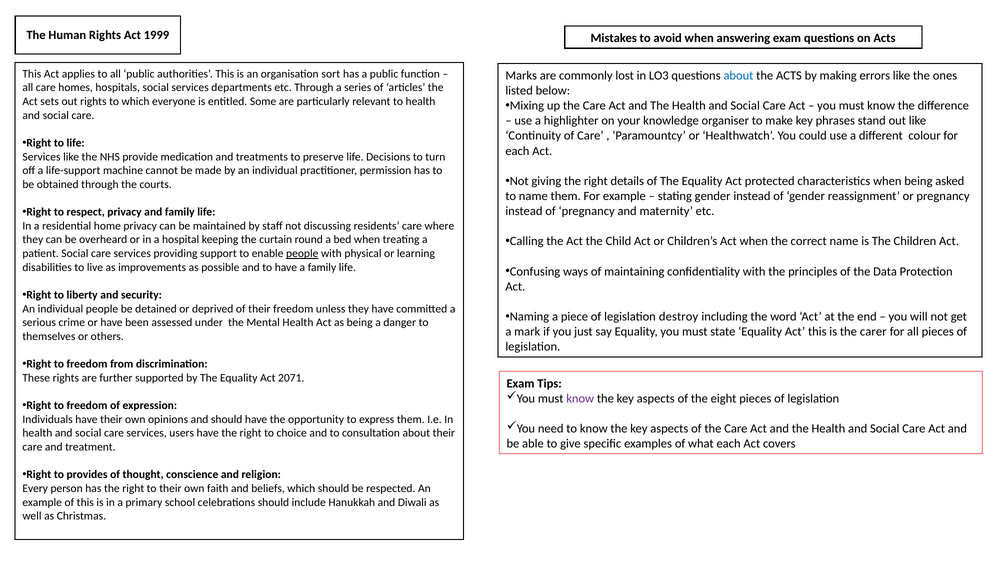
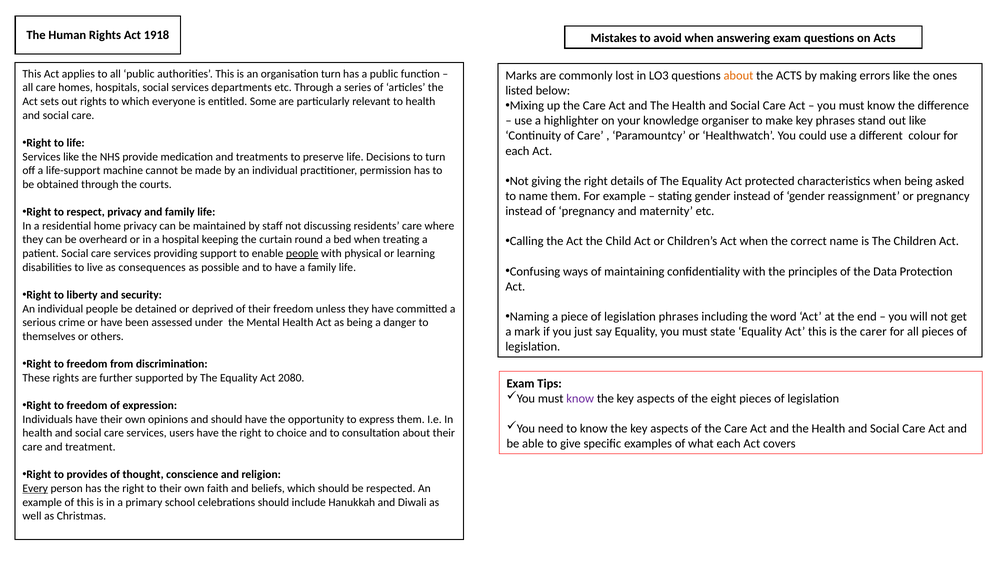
1999: 1999 -> 1918 (157, 35)
organisation sort: sort -> turn (331, 74)
about colour: blue -> orange (738, 76)
improvements: improvements -> consequences (152, 267)
legislation destroy: destroy -> phrases (679, 317)
2071: 2071 -> 2080 (291, 378)
Every underline: none -> present (35, 488)
